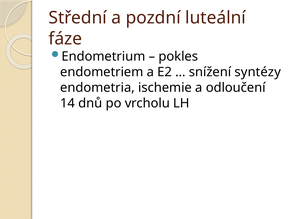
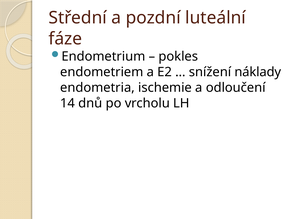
syntézy: syntézy -> náklady (258, 72)
